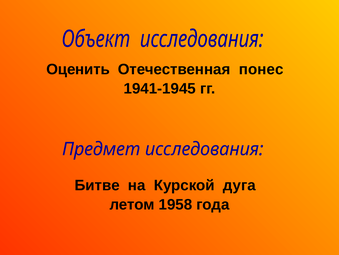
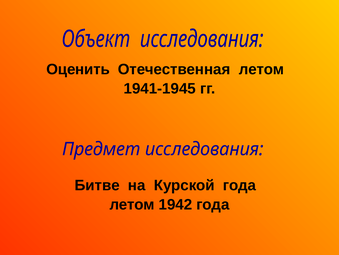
Отечественная понес: понес -> летом (261, 69)
Курской дуга: дуга -> года (239, 185)
1958: 1958 -> 1942 (175, 204)
